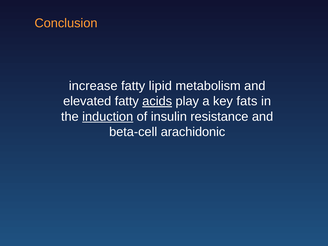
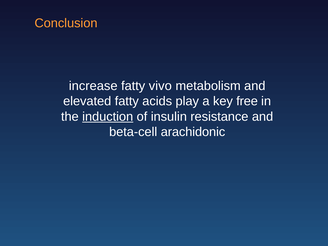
lipid: lipid -> vivo (160, 86)
acids underline: present -> none (157, 101)
fats: fats -> free (247, 101)
